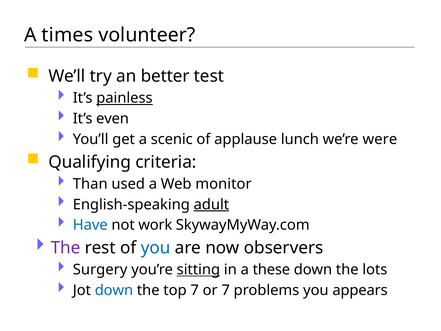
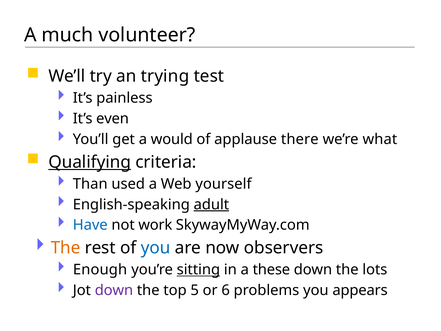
times: times -> much (68, 35)
better: better -> trying (165, 76)
painless underline: present -> none (124, 98)
scenic: scenic -> would (172, 139)
lunch: lunch -> there (300, 139)
were: were -> what (380, 139)
Qualifying underline: none -> present (90, 162)
monitor: monitor -> yourself (223, 184)
The colour: purple -> orange (66, 248)
Surgery: Surgery -> Enough (100, 270)
down colour: blue -> purple (114, 290)
top 7: 7 -> 5 (195, 290)
or 7: 7 -> 6 (226, 290)
